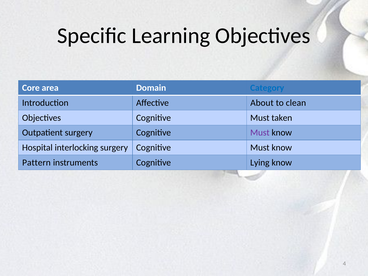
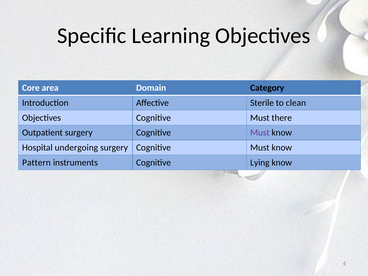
Category colour: blue -> black (267, 88)
About: About -> Sterile (262, 103)
taken: taken -> there (282, 118)
interlocking: interlocking -> undergoing (76, 148)
